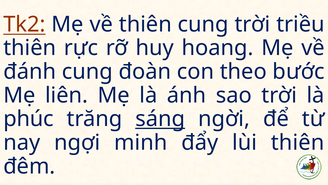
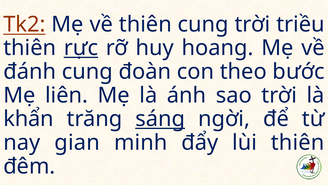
rực underline: none -> present (81, 48)
phúc: phúc -> khẩn (28, 119)
ngợi: ngợi -> gian (77, 142)
